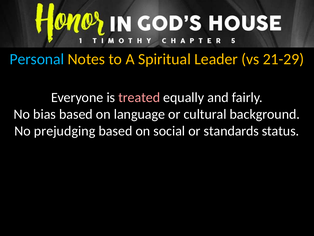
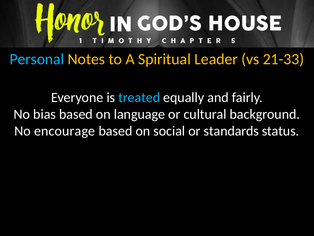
21-29: 21-29 -> 21-33 (283, 59)
treated colour: pink -> light blue (139, 97)
prejudging: prejudging -> encourage (65, 131)
